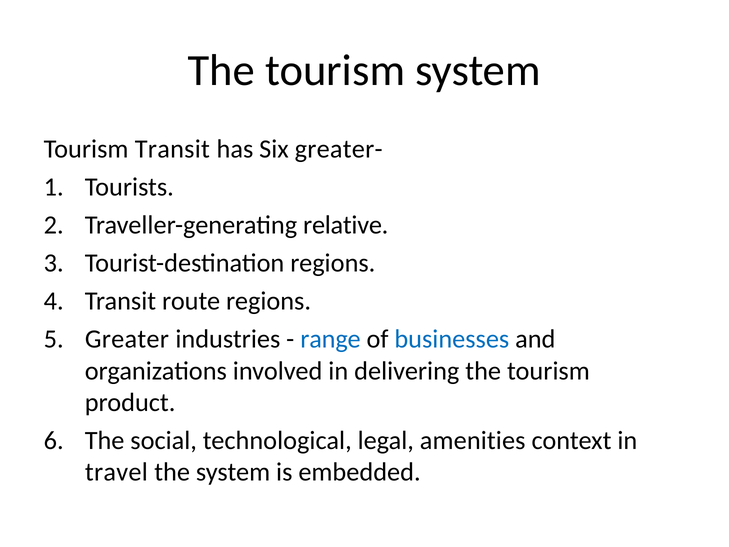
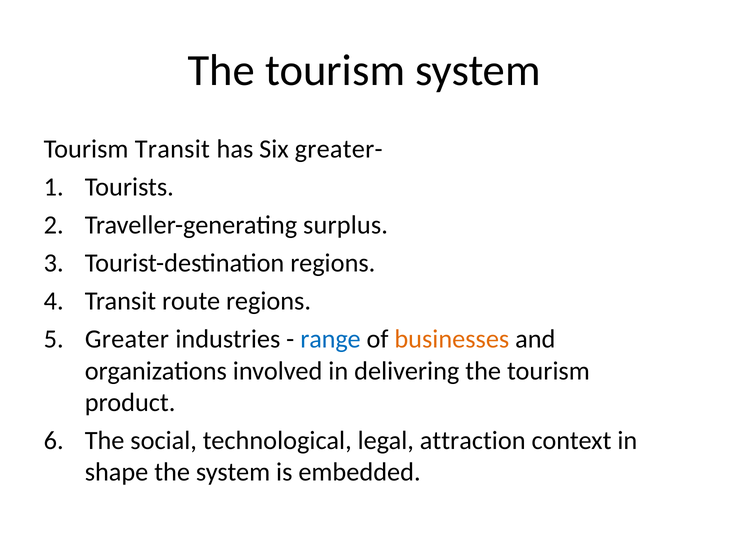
relative: relative -> surplus (346, 225)
businesses colour: blue -> orange (452, 339)
amenities: amenities -> attraction (473, 440)
travel: travel -> shape (117, 472)
